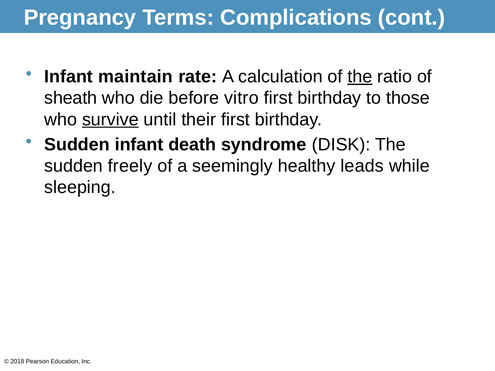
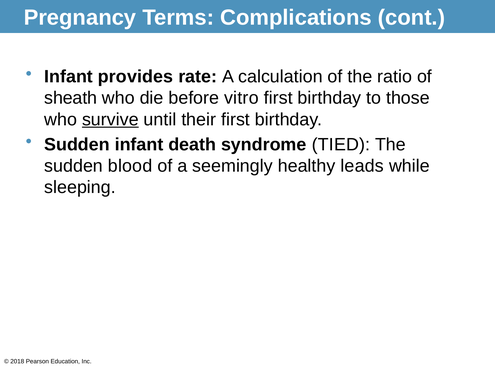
maintain: maintain -> provides (136, 77)
the underline: present -> none (360, 77)
DISK: DISK -> TIED (341, 145)
freely: freely -> blood (130, 166)
